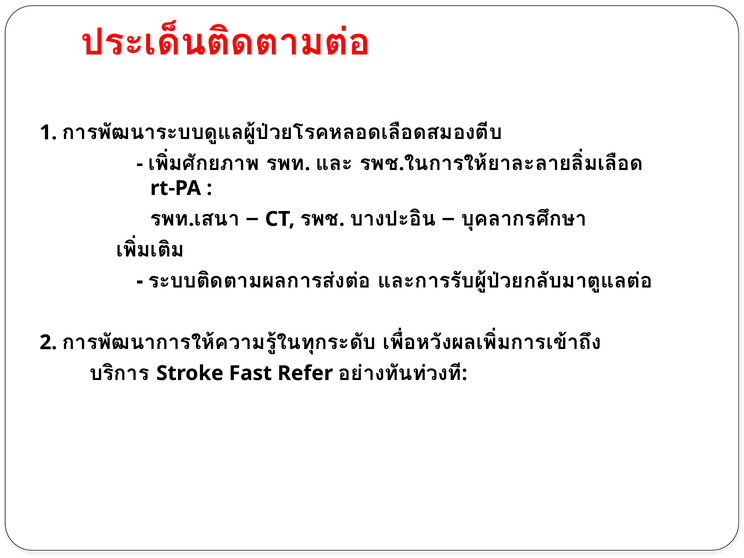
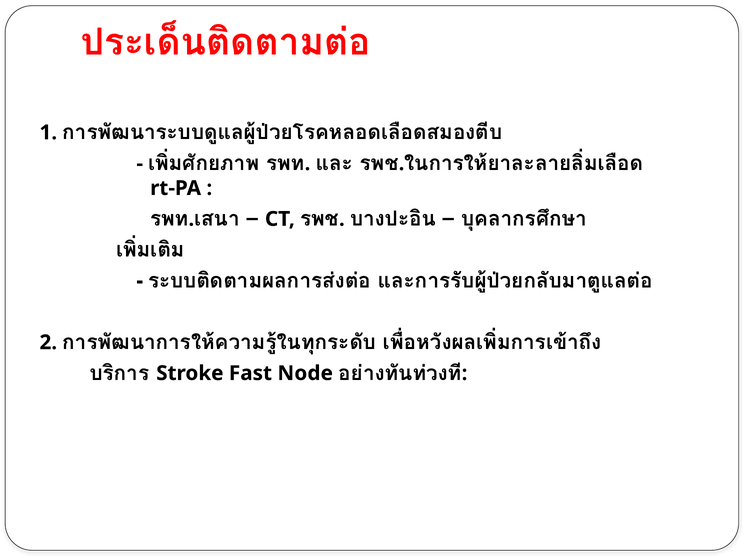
Refer: Refer -> Node (305, 373)
